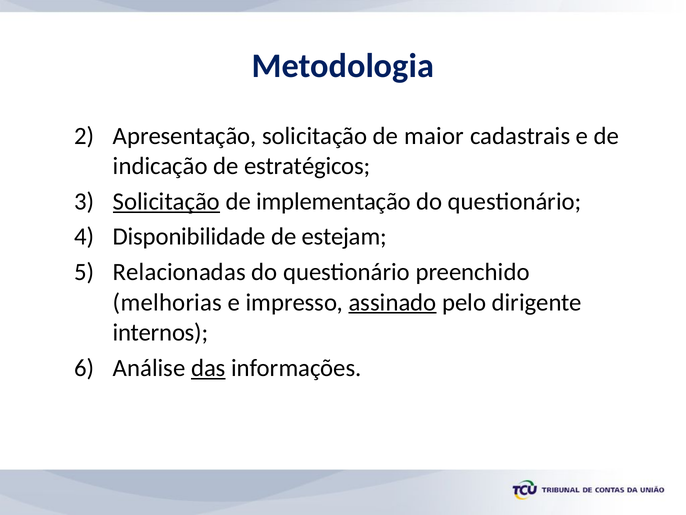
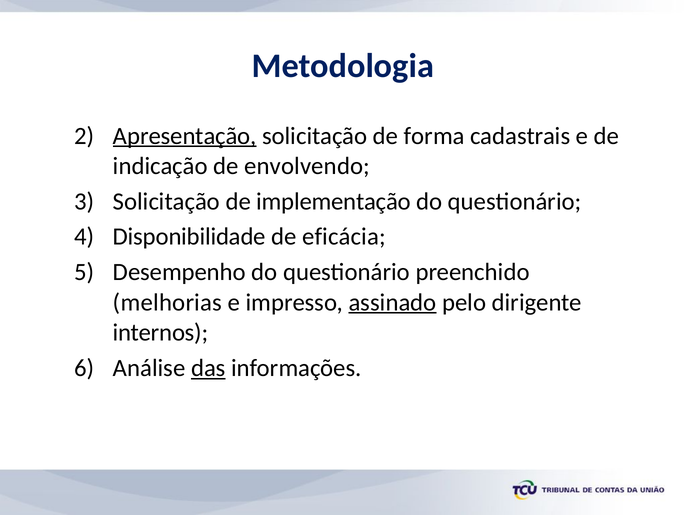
Apresentação underline: none -> present (185, 136)
maior: maior -> forma (434, 136)
estratégicos: estratégicos -> envolvendo (307, 166)
Solicitação underline: present -> none (166, 201)
estejam: estejam -> eficácia (344, 236)
Relacionadas: Relacionadas -> Desempenho (179, 272)
